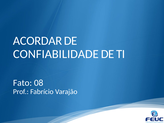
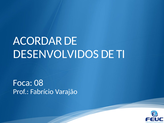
CONFIABILIDADE: CONFIABILIDADE -> DESENVOLVIDOS (56, 54)
Fato: Fato -> Foca (23, 83)
